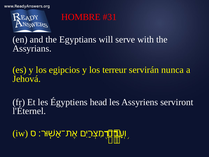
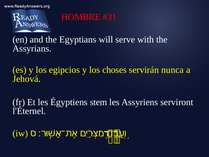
terreur: terreur -> choses (115, 70)
head: head -> stem (98, 102)
